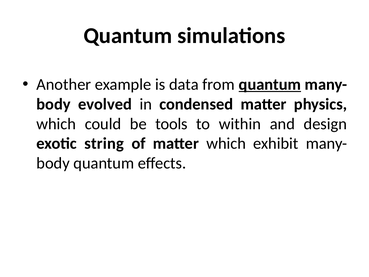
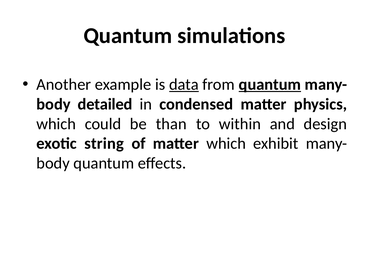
data underline: none -> present (184, 84)
evolved: evolved -> detailed (105, 104)
tools: tools -> than (171, 124)
